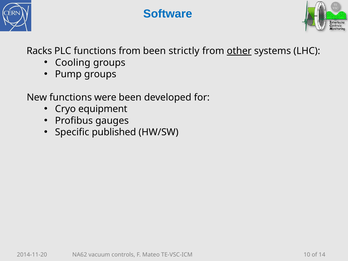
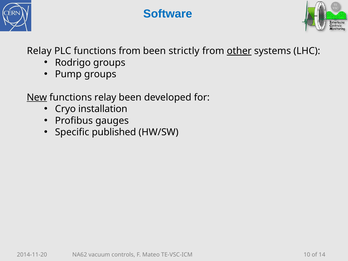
Racks: Racks -> Relay (39, 51)
Cooling: Cooling -> Rodrigo (73, 63)
New underline: none -> present (37, 97)
functions were: were -> relay (105, 97)
equipment: equipment -> installation (103, 109)
